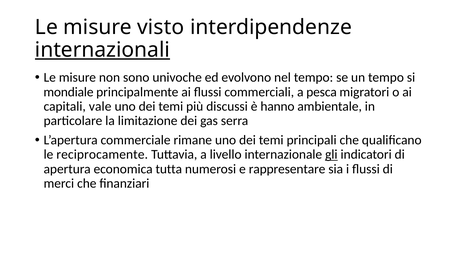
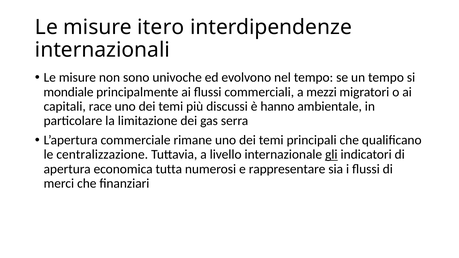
visto: visto -> itero (161, 27)
internazionali underline: present -> none (102, 50)
pesca: pesca -> mezzi (322, 92)
vale: vale -> race (100, 107)
reciprocamente: reciprocamente -> centralizzazione (102, 155)
